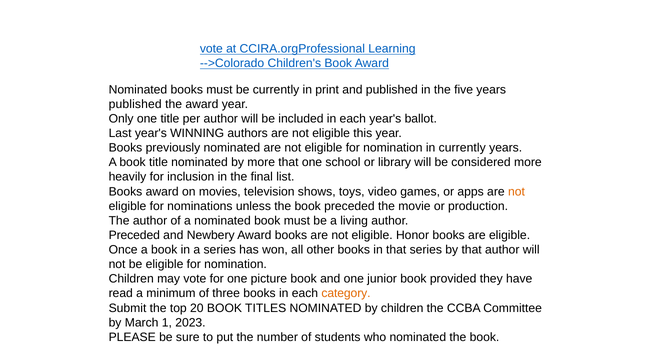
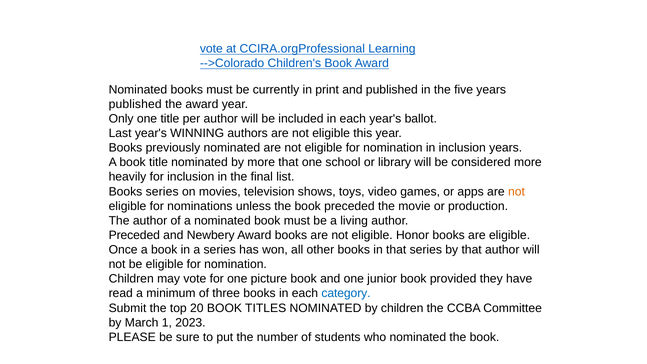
in currently: currently -> inclusion (462, 148)
Books award: award -> series (162, 192)
category colour: orange -> blue (346, 293)
